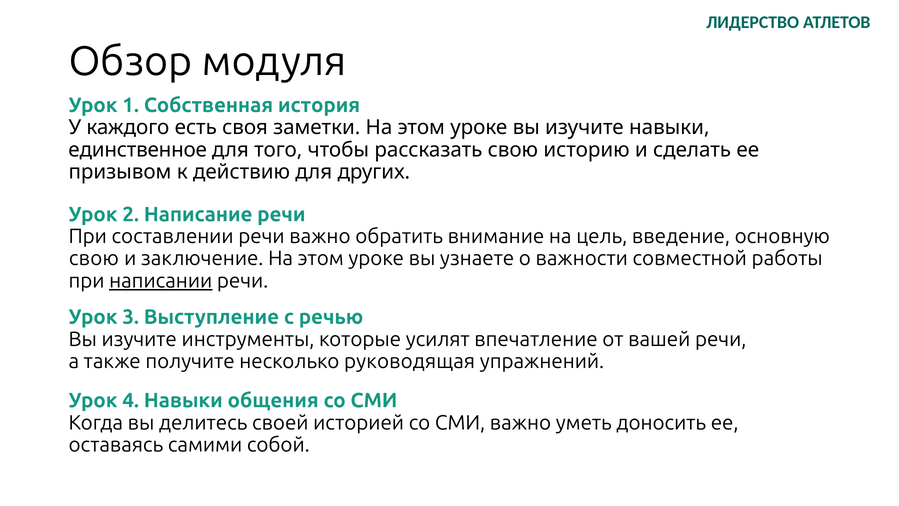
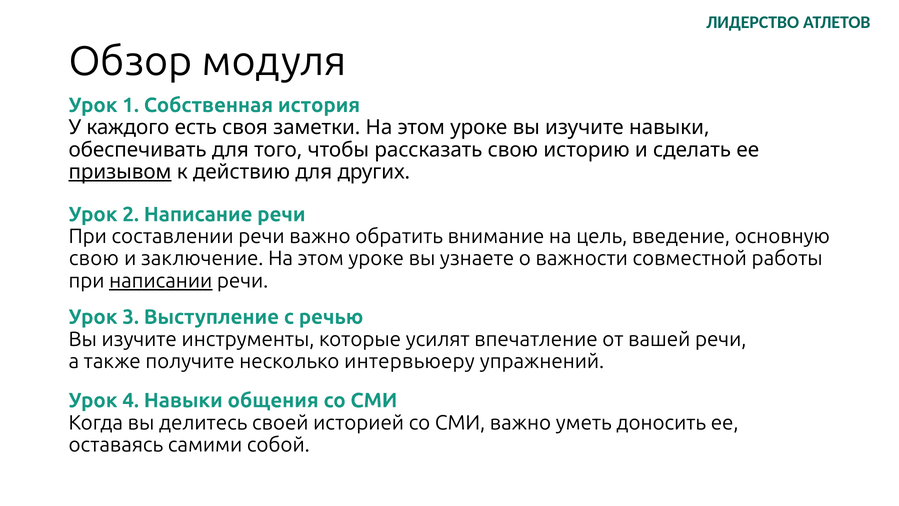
единственное: единственное -> обеспечивать (138, 150)
призывом underline: none -> present (120, 172)
руководящая: руководящая -> интервьюеру (410, 361)
